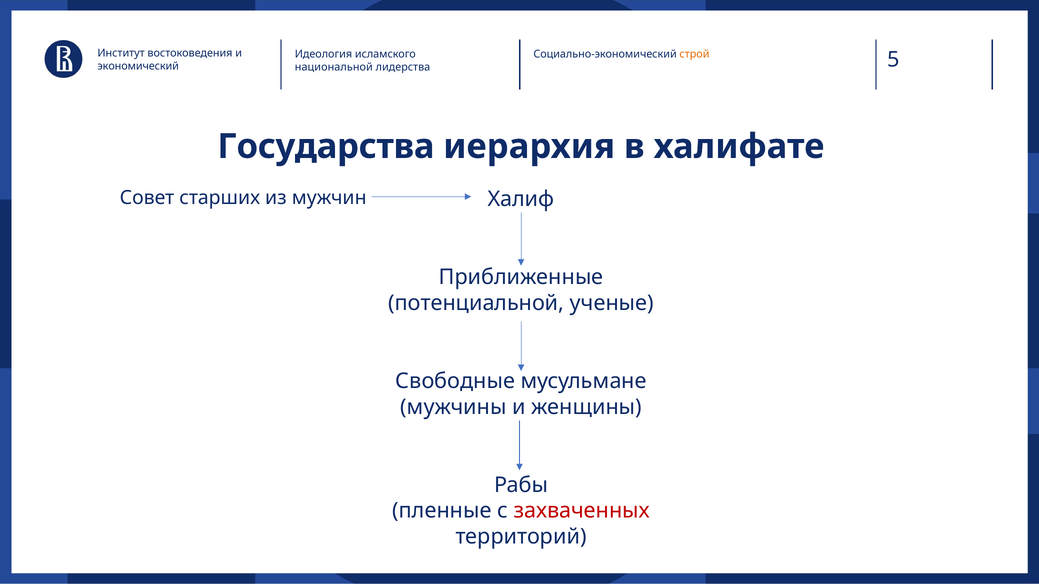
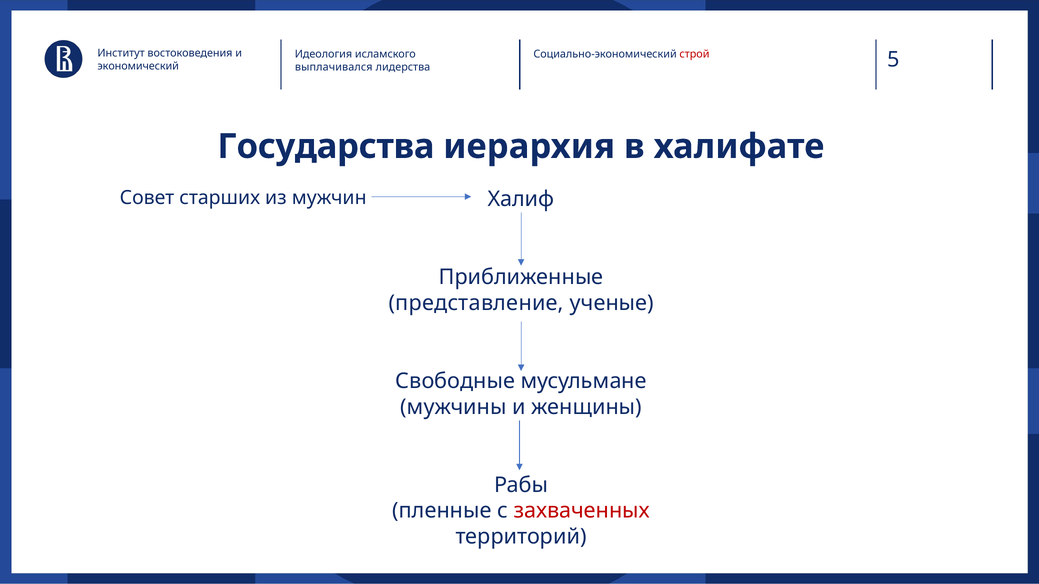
строй colour: orange -> red (694, 54)
национальной: национальной -> выплачивался (334, 67)
потенциальной: потенциальной -> представление (476, 303)
